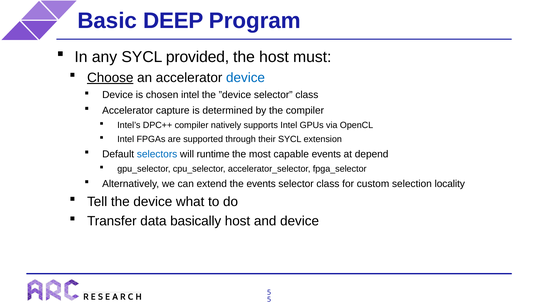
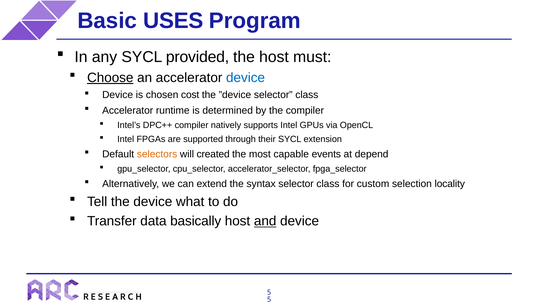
DEEP: DEEP -> USES (173, 21)
chosen intel: intel -> cost (190, 95)
capture: capture -> runtime (173, 110)
selectors colour: blue -> orange (157, 154)
runtime: runtime -> created (213, 154)
the events: events -> syntax (261, 184)
and underline: none -> present (265, 221)
